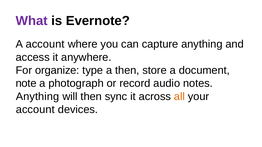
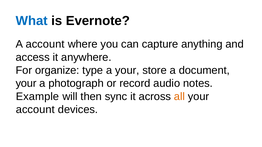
What colour: purple -> blue (32, 21)
a then: then -> your (127, 71)
note: note -> your (26, 84)
Anything: Anything -> Example (37, 97)
